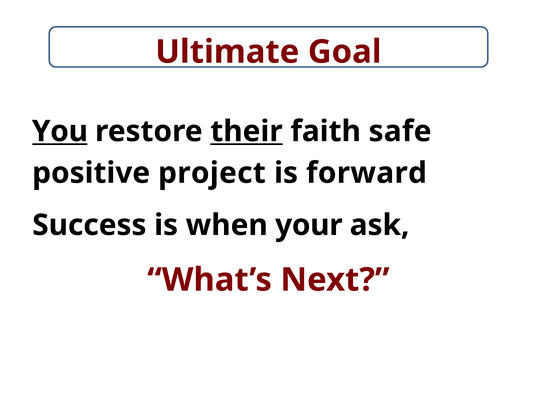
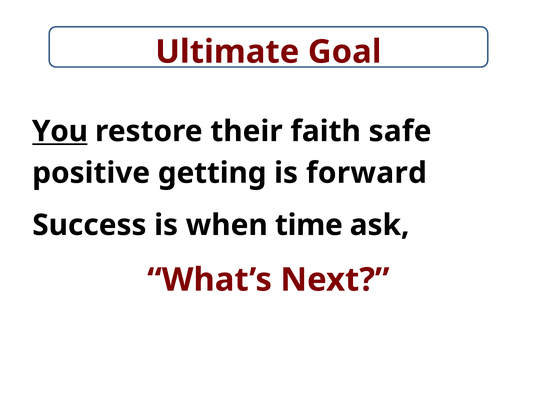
their underline: present -> none (246, 132)
project: project -> getting (212, 173)
your: your -> time (309, 226)
